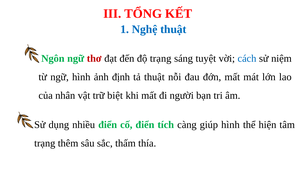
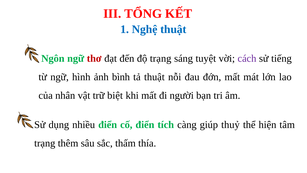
cách colour: blue -> purple (247, 58)
niệm: niệm -> tiếng (281, 58)
định: định -> bình (121, 77)
giúp hình: hình -> thuỷ (230, 125)
